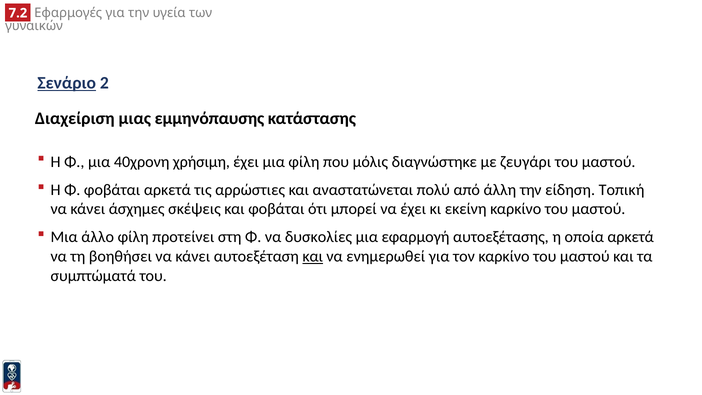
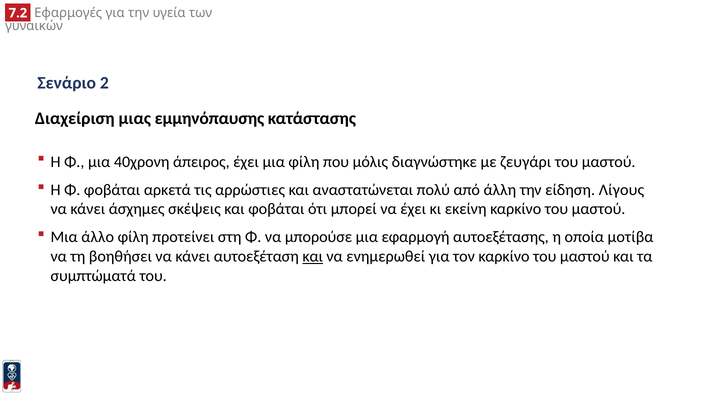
Σενάριο underline: present -> none (67, 83)
χρήσιμη: χρήσιμη -> άπειρος (201, 162)
Τοπική: Τοπική -> Λίγους (621, 190)
δυσκολίες: δυσκολίες -> μπορούσε (319, 237)
οποία αρκετά: αρκετά -> μοτίβα (631, 237)
